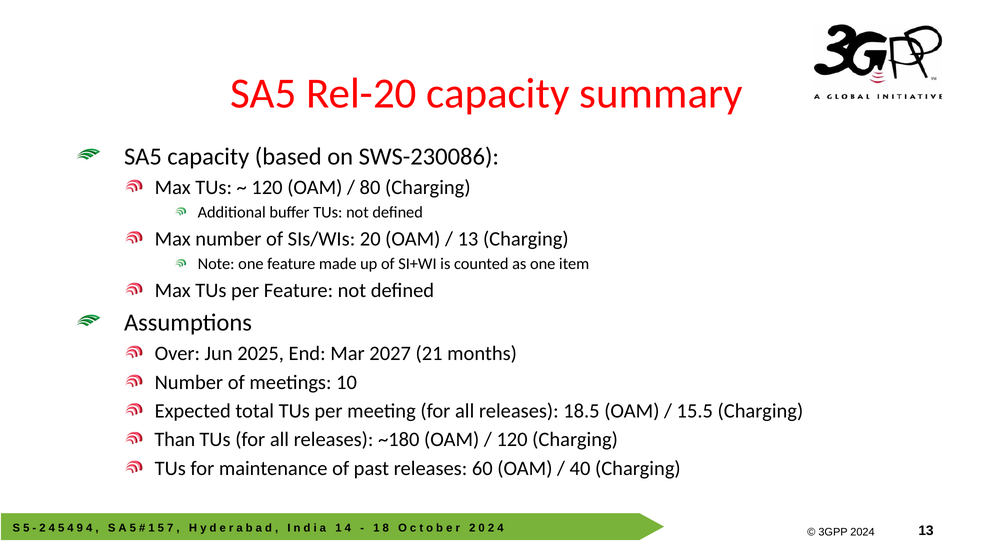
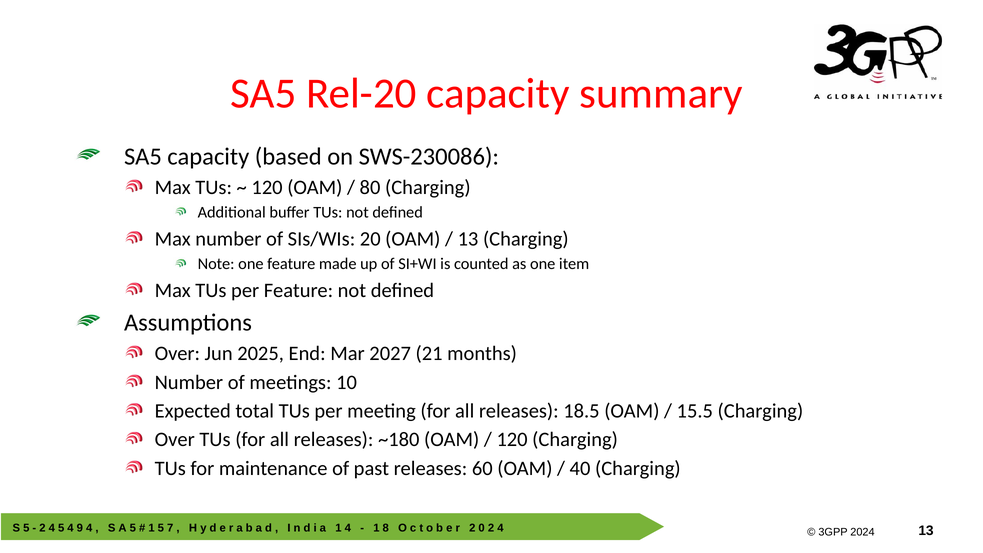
Than: Than -> Over (175, 440)
